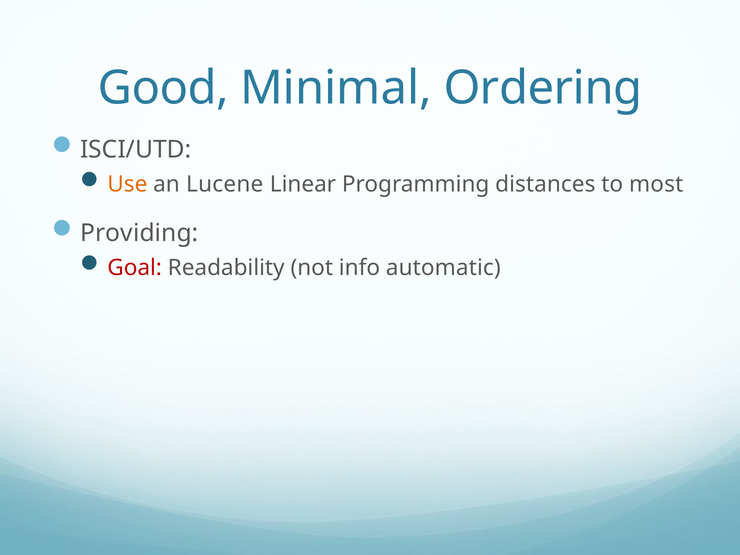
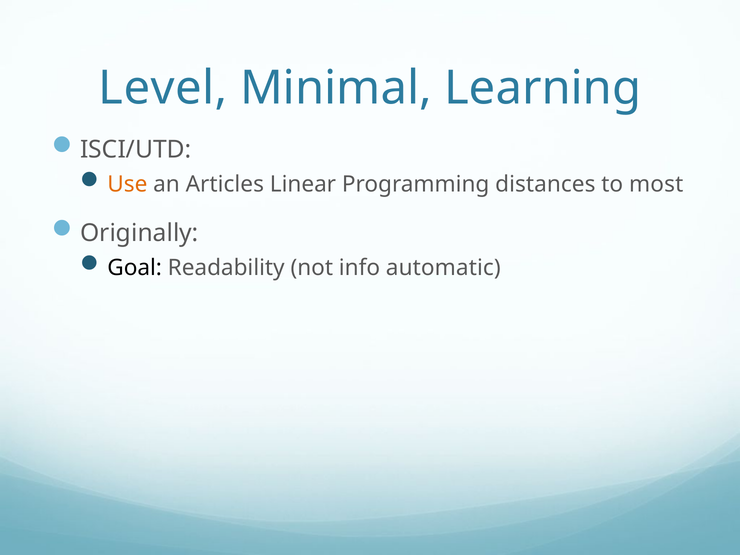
Good: Good -> Level (163, 88)
Ordering: Ordering -> Learning (543, 88)
Lucene: Lucene -> Articles (225, 184)
Providing: Providing -> Originally (139, 233)
Goal colour: red -> black (135, 268)
